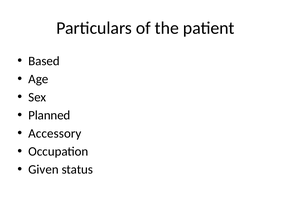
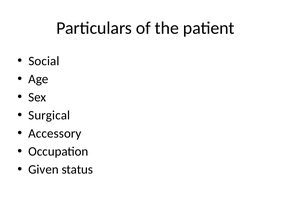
Based: Based -> Social (44, 61)
Planned: Planned -> Surgical (49, 115)
